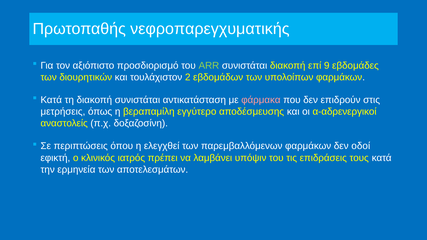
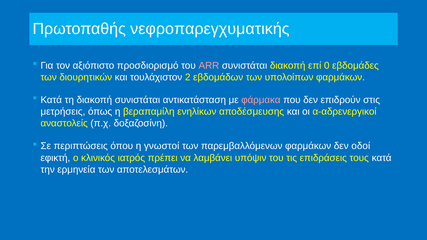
ARR colour: light green -> pink (209, 66)
9: 9 -> 0 (327, 66)
εγγύτερο: εγγύτερο -> ενηλίκων (197, 112)
ελεγχθεί: ελεγχθεί -> γνωστοί (162, 146)
